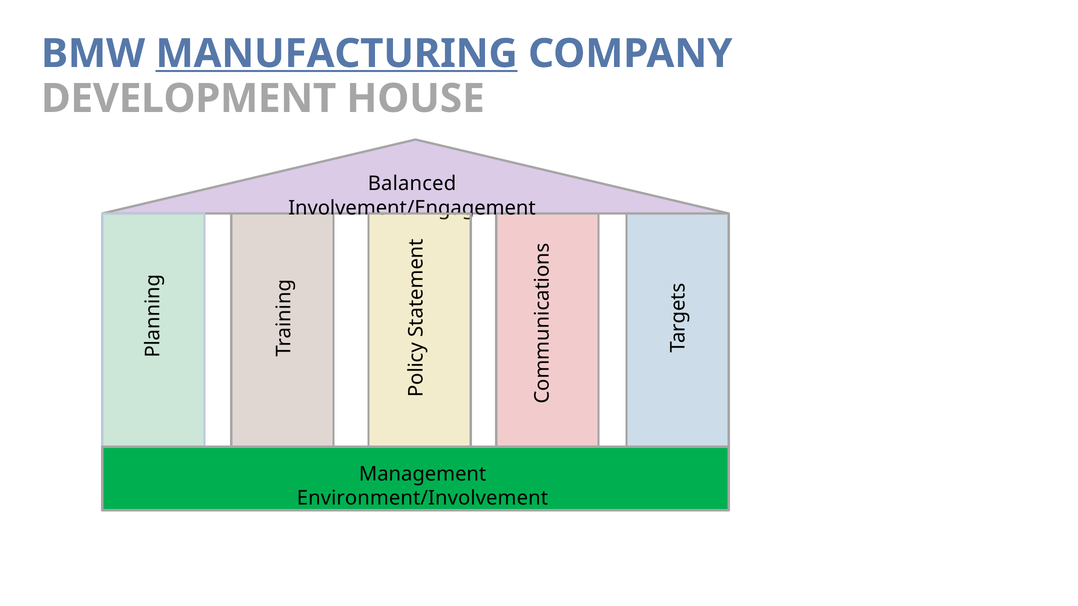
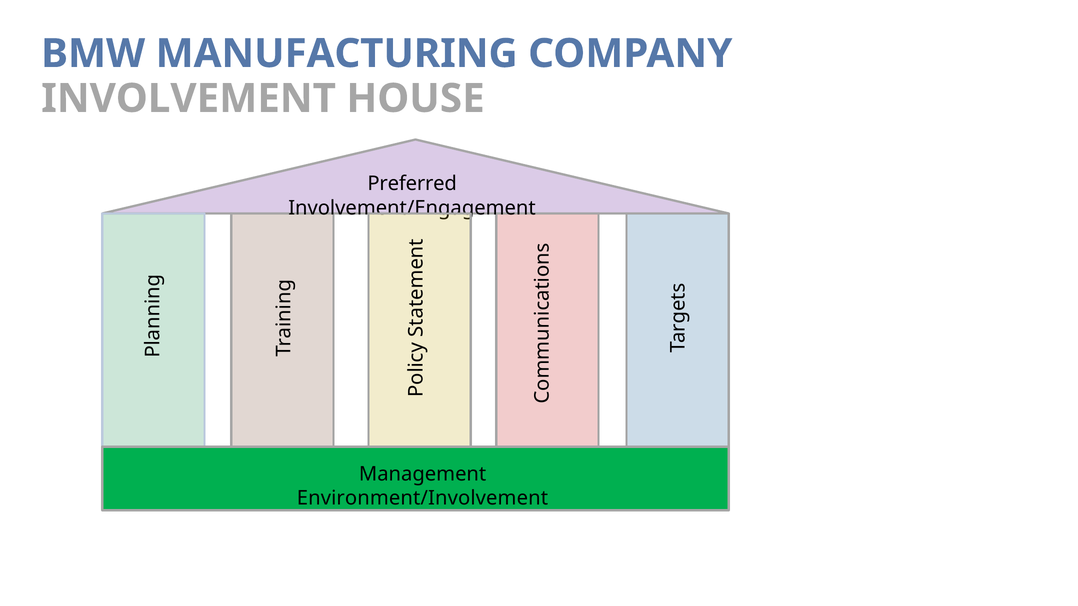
MANUFACTURING underline: present -> none (337, 54)
DEVELOPMENT: DEVELOPMENT -> INVOLVEMENT (189, 99)
Balanced: Balanced -> Preferred (412, 184)
